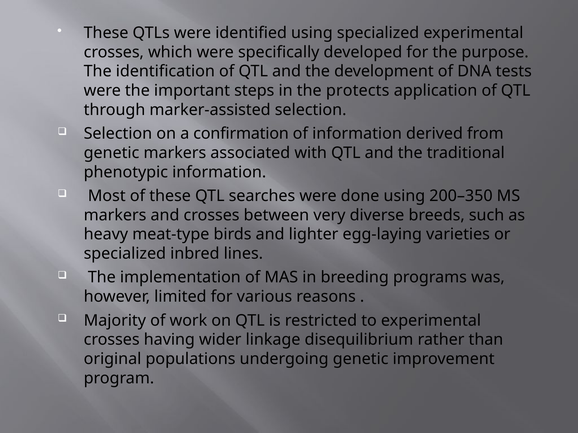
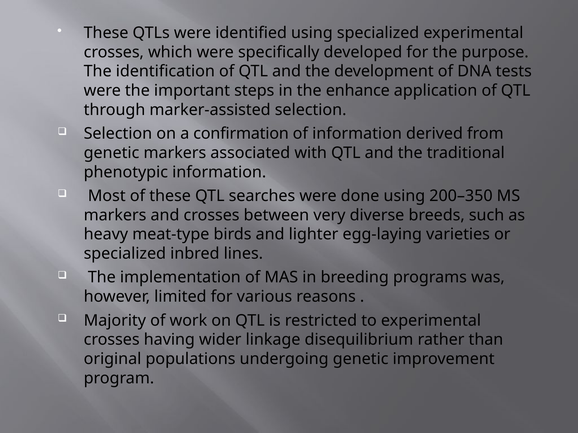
protects: protects -> enhance (358, 91)
